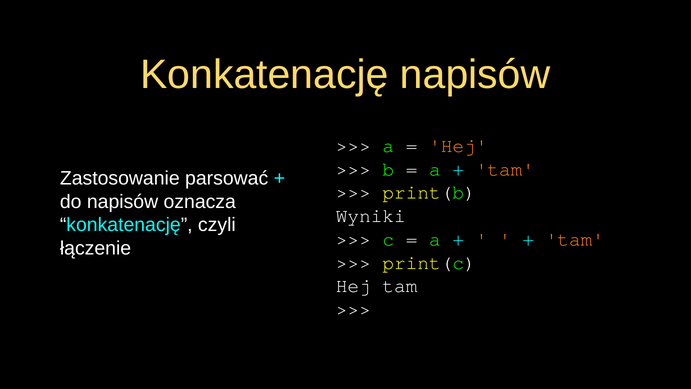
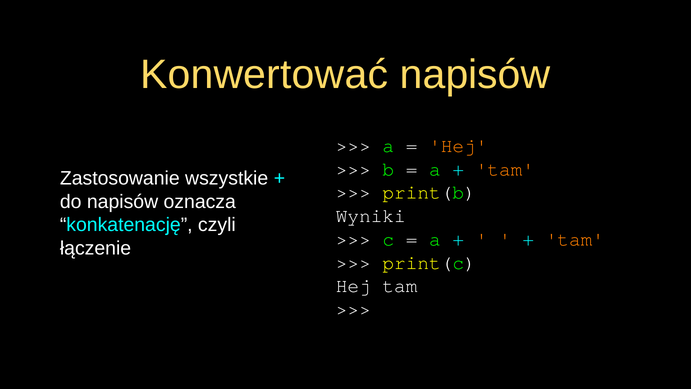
Konkatenację: Konkatenację -> Konwertować (264, 75)
parsować: parsować -> wszystkie (227, 178)
